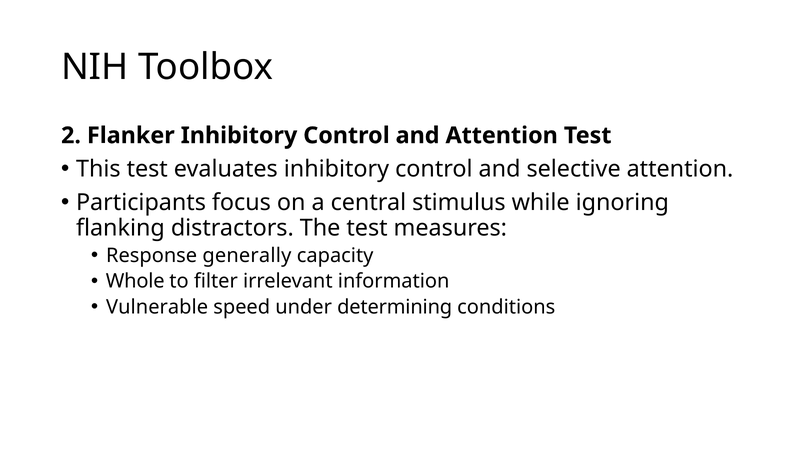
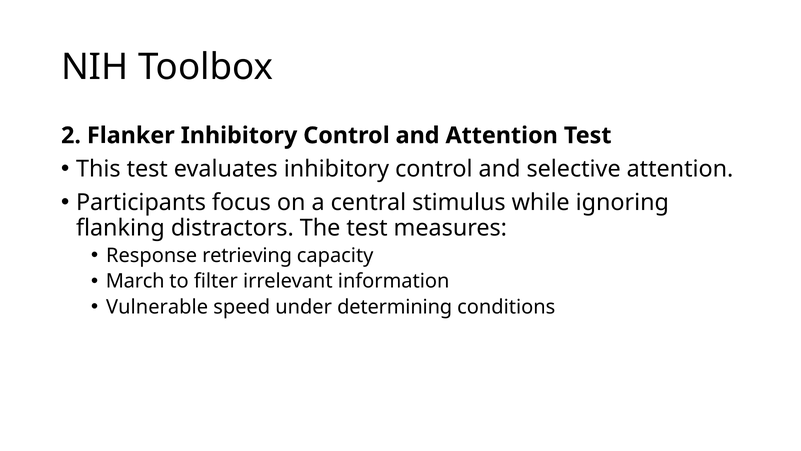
generally: generally -> retrieving (247, 255)
Whole: Whole -> March (135, 281)
